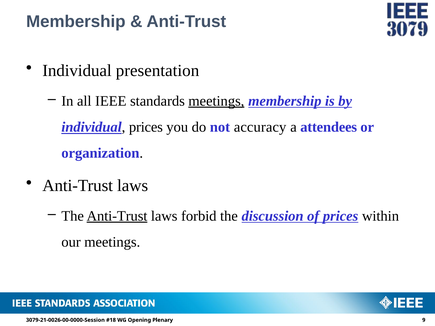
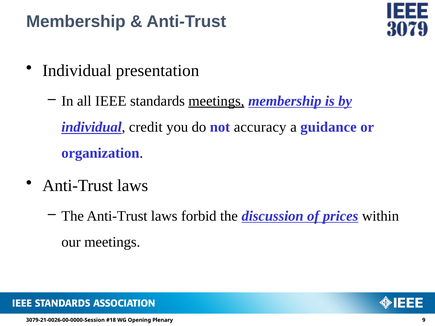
individual prices: prices -> credit (146, 127)
attendees: attendees -> guidance (329, 127)
Anti-Trust underline: present -> none (117, 216)
